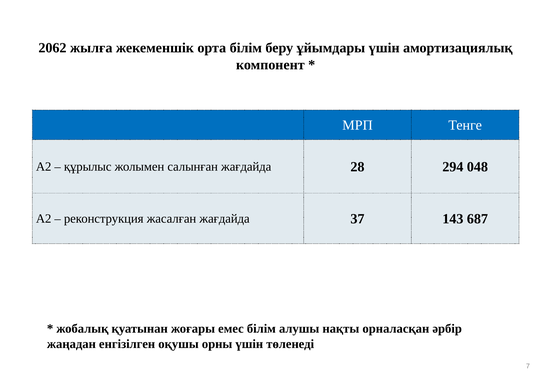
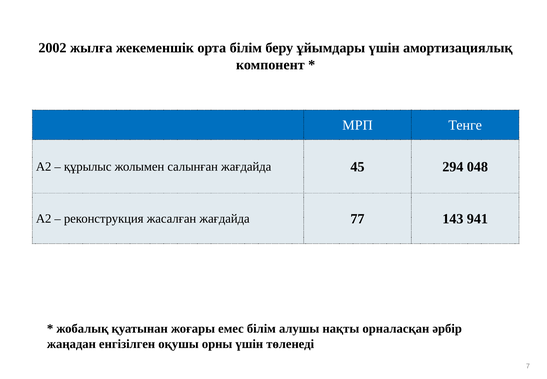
2062: 2062 -> 2002 (52, 48)
28: 28 -> 45 (357, 167)
37: 37 -> 77 (357, 219)
687: 687 -> 941 (477, 219)
